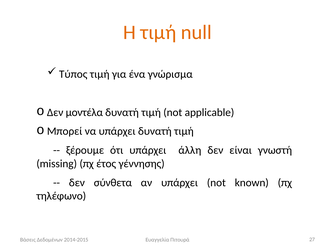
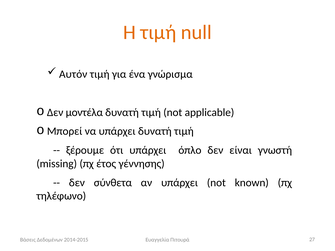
Τύπος: Τύπος -> Αυτόν (73, 74)
άλλη: άλλη -> όπλο (190, 150)
